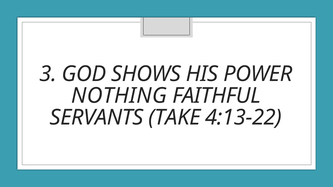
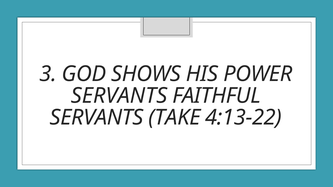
NOTHING: NOTHING -> SERVANTS (119, 96)
